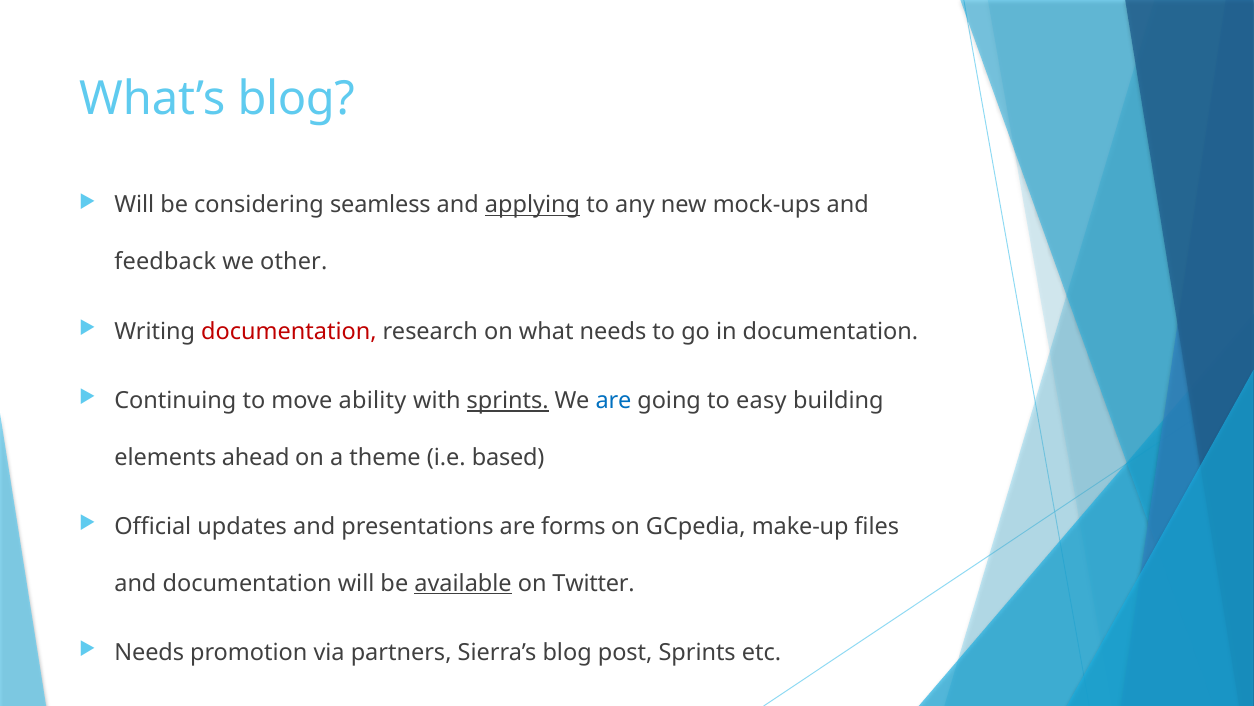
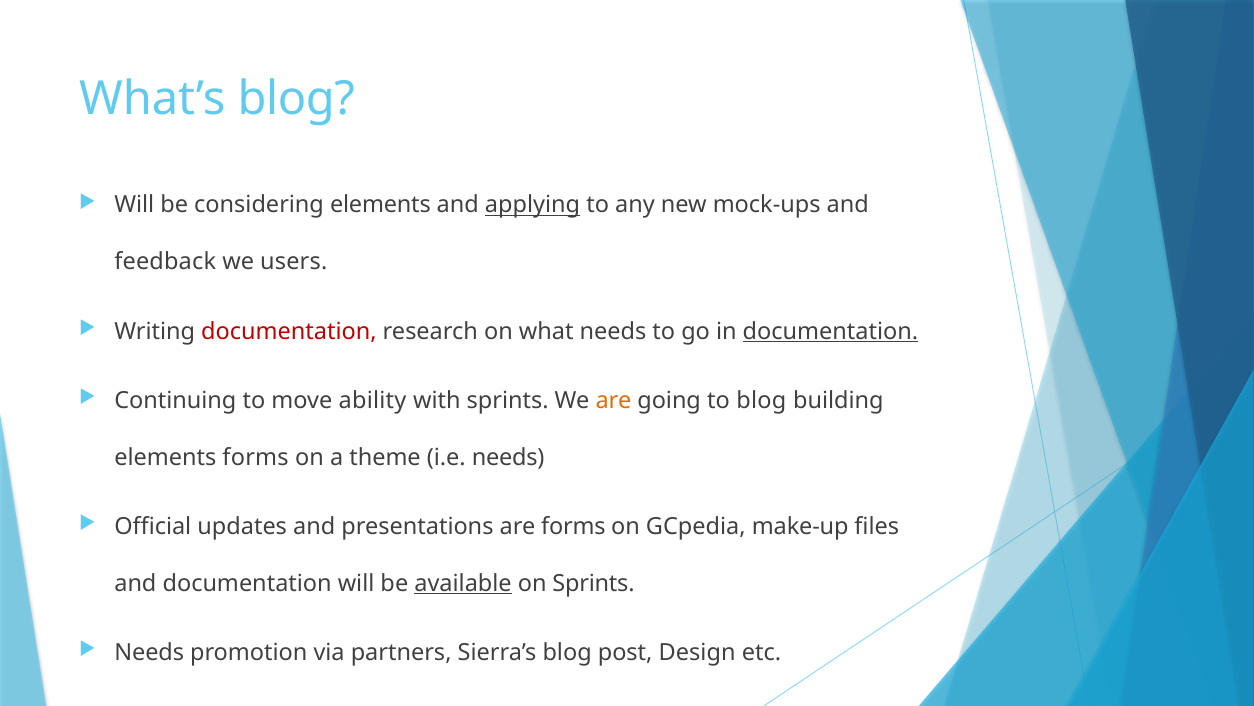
considering seamless: seamless -> elements (380, 205)
other: other -> users (294, 261)
documentation underline: none -> present (830, 331)
sprints underline: present -> none (508, 400)
are colour: blue -> orange (613, 400)
to easy: easy -> blog (761, 400)
elements ahead: ahead -> forms (256, 457)
i.e based: based -> needs (508, 457)
on Twitter: Twitter -> Sprints (594, 583)
post Sprints: Sprints -> Design (697, 652)
